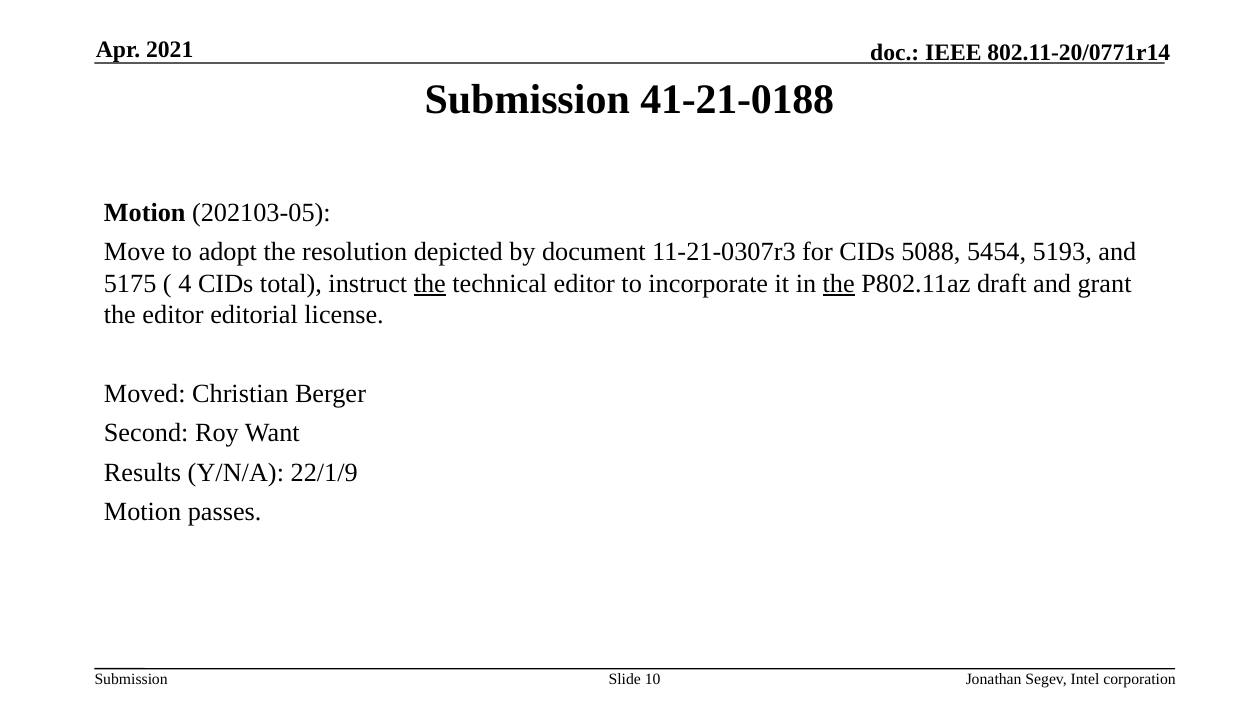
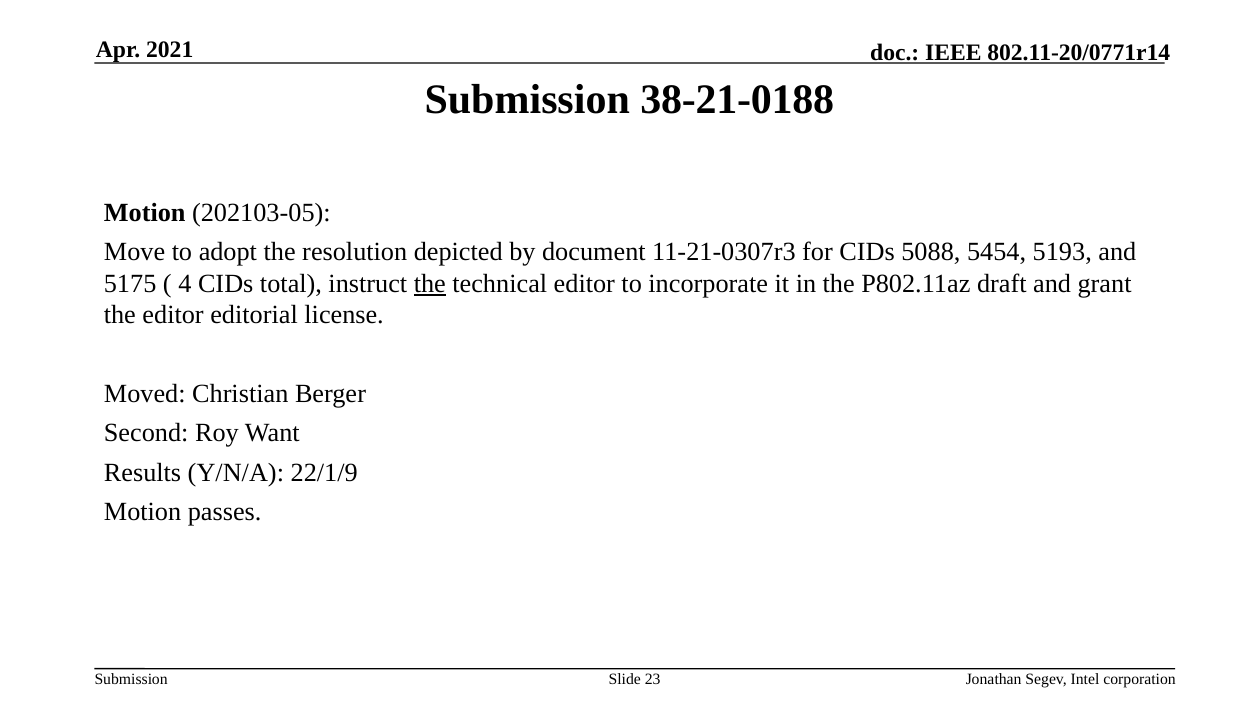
41-21-0188: 41-21-0188 -> 38-21-0188 (737, 100)
the underline: present -> none (839, 284)
10: 10 -> 23 (653, 679)
